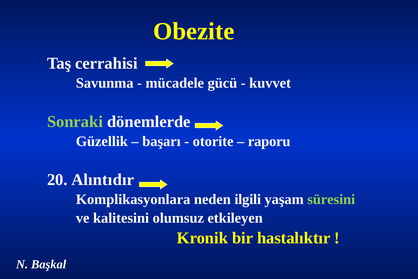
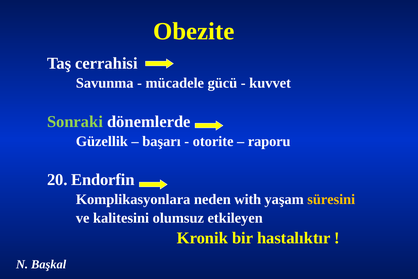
Alıntıdır: Alıntıdır -> Endorfin (103, 180)
ilgili: ilgili -> with (248, 199)
süresini colour: light green -> yellow (331, 199)
